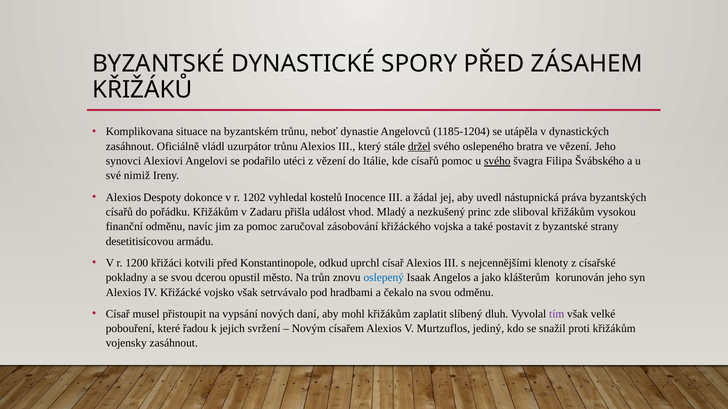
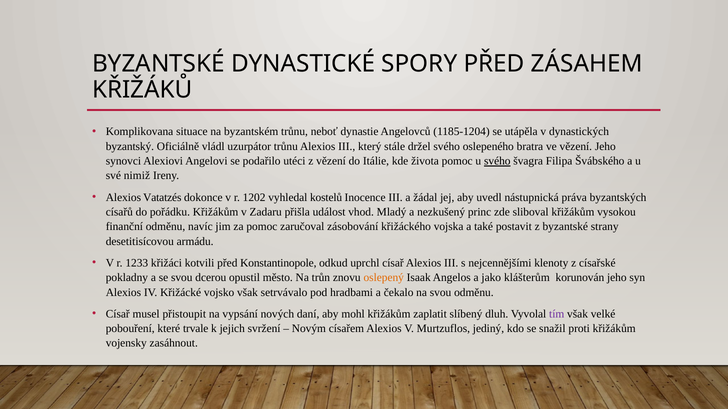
zasáhnout: zasáhnout -> byzantský (130, 147)
držel underline: present -> none (419, 147)
kde císařů: císařů -> života (425, 161)
Despoty: Despoty -> Vatatzés (162, 197)
1200: 1200 -> 1233 (137, 263)
oslepený colour: blue -> orange (384, 278)
řadou: řadou -> trvale (196, 329)
